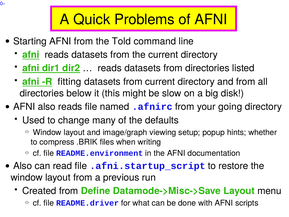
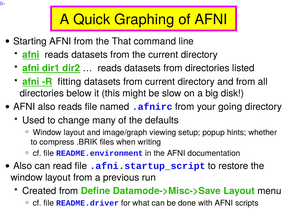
Problems: Problems -> Graphing (144, 19)
Told: Told -> That (121, 41)
